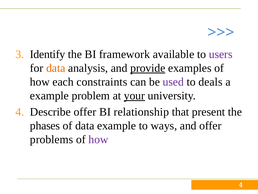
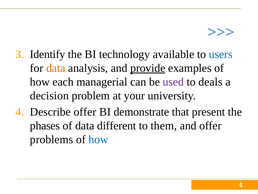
framework: framework -> technology (125, 54)
users colour: purple -> blue (221, 54)
constraints: constraints -> managerial (102, 82)
example: example -> decision (49, 95)
your underline: present -> none (134, 95)
relationship: relationship -> demonstrate (141, 112)
data example: example -> different (117, 125)
ways: ways -> them (164, 125)
how colour: purple -> blue (98, 139)
